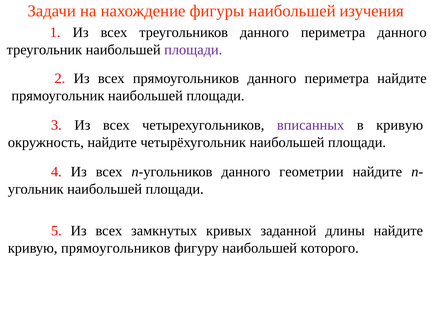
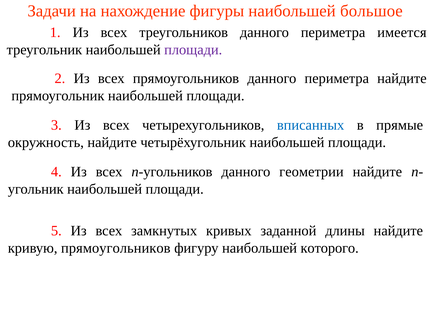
изучения: изучения -> большое (371, 11)
периметра данного: данного -> имеется (402, 32)
вписанных colour: purple -> blue (311, 125)
в кривую: кривую -> прямые (400, 125)
